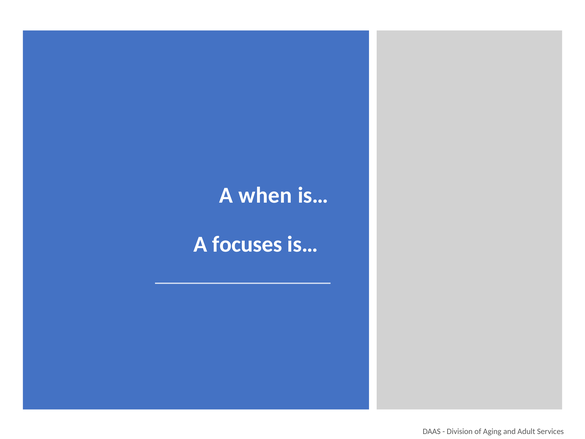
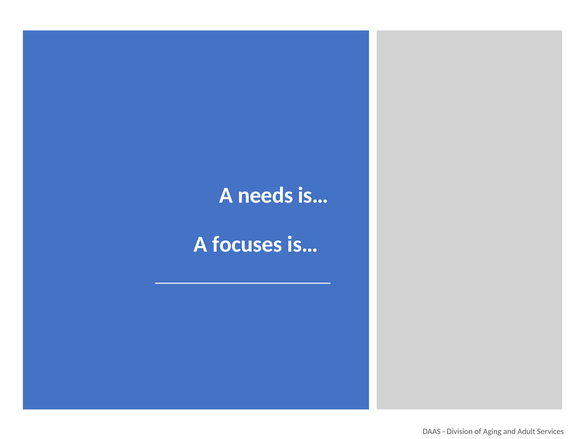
when: when -> needs (265, 195)
